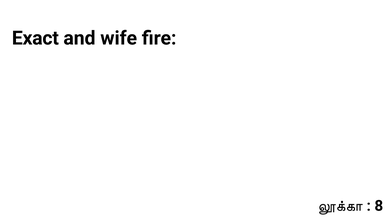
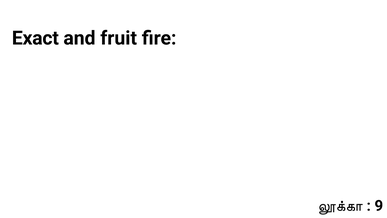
wife: wife -> fruit (119, 38)
8: 8 -> 9 (379, 206)
